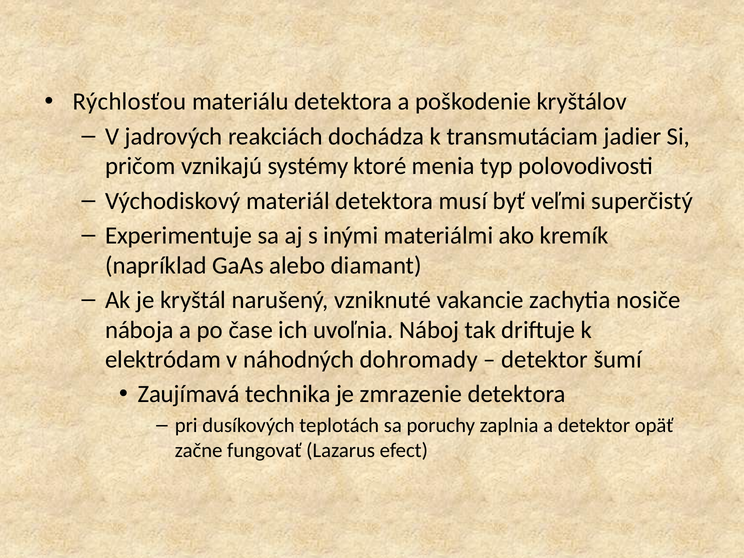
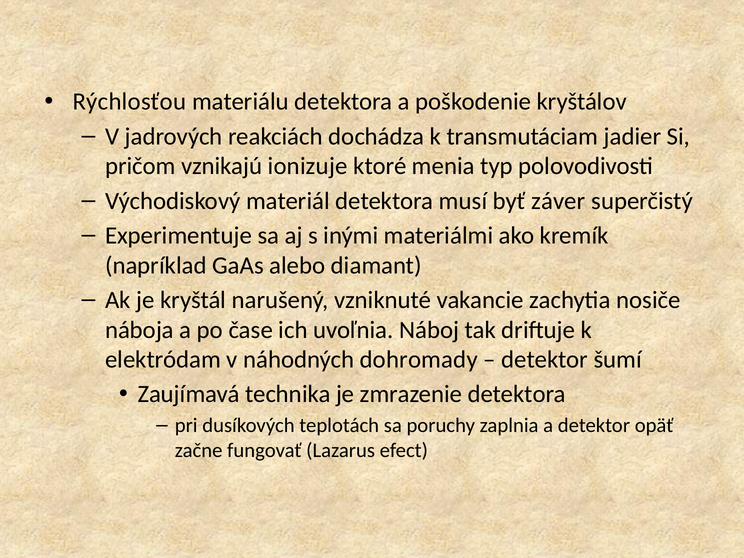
systémy: systémy -> ionizuje (308, 166)
veľmi: veľmi -> záver (558, 201)
